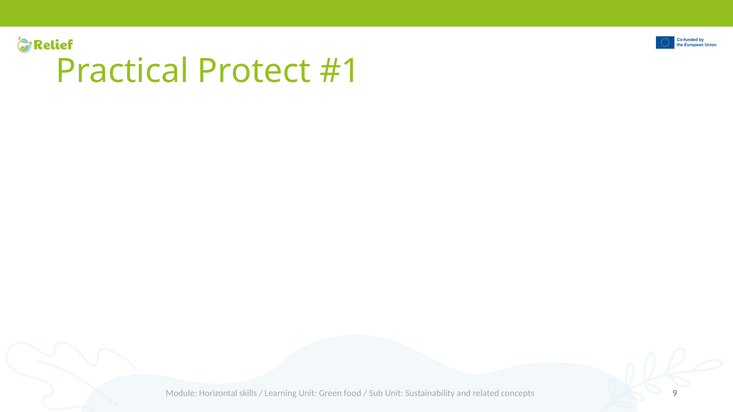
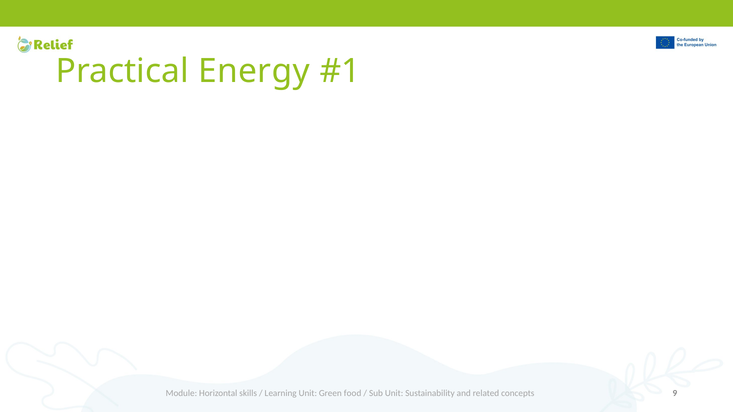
Protect: Protect -> Energy (254, 71)
